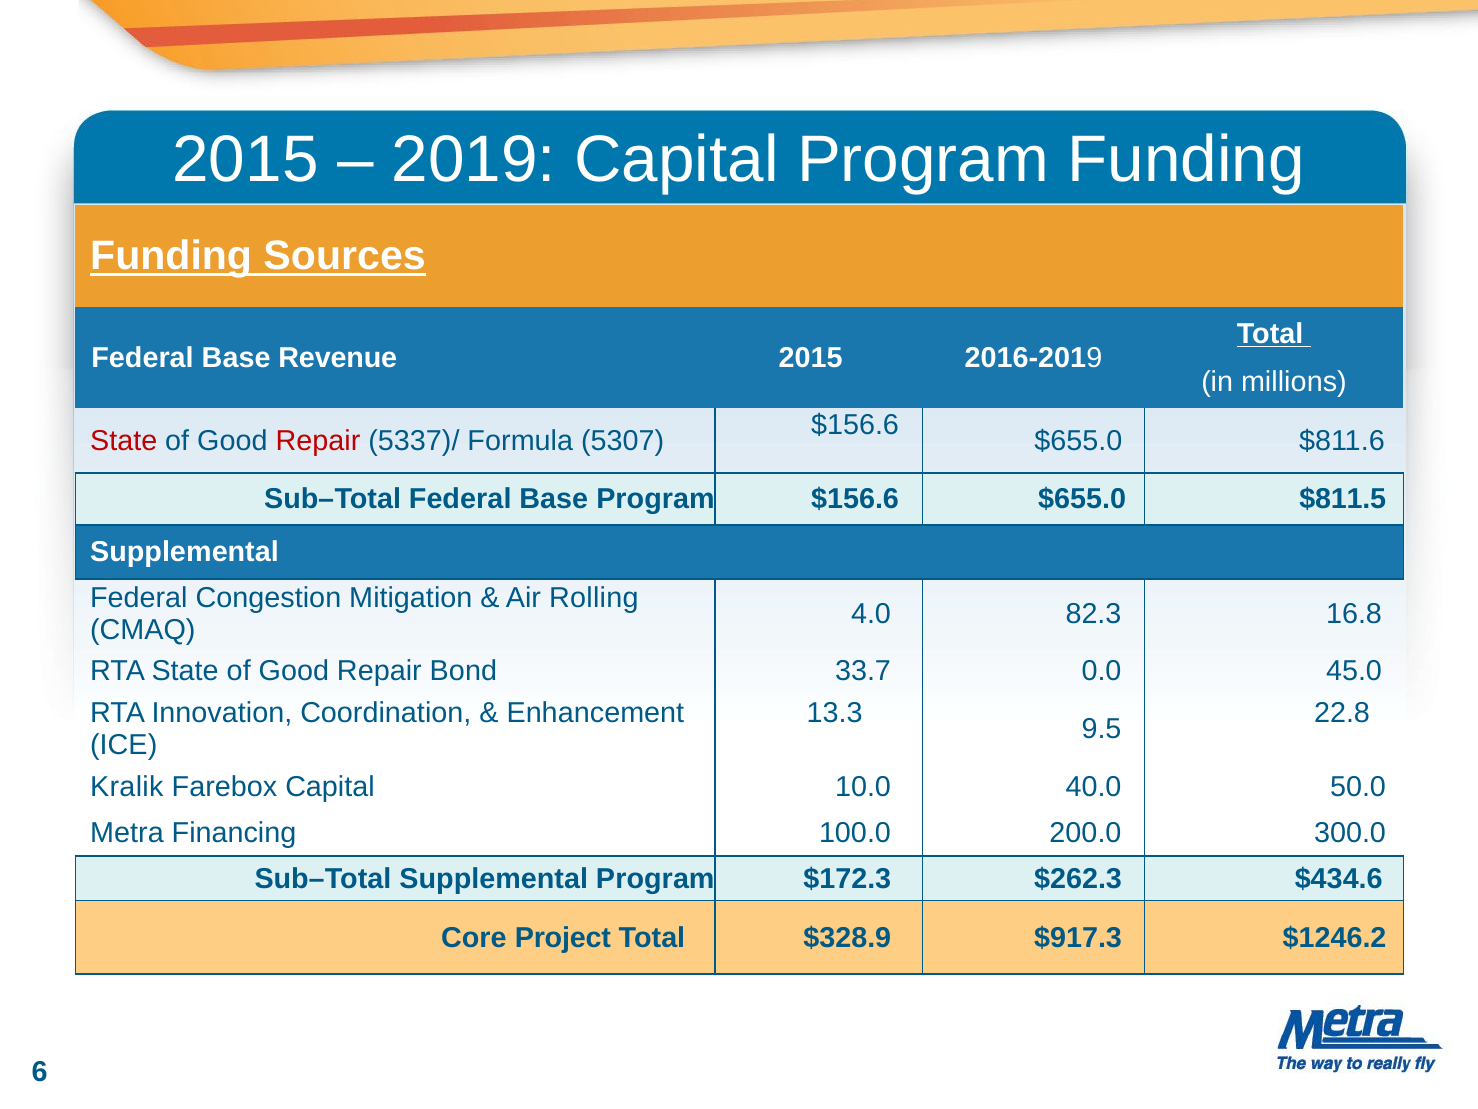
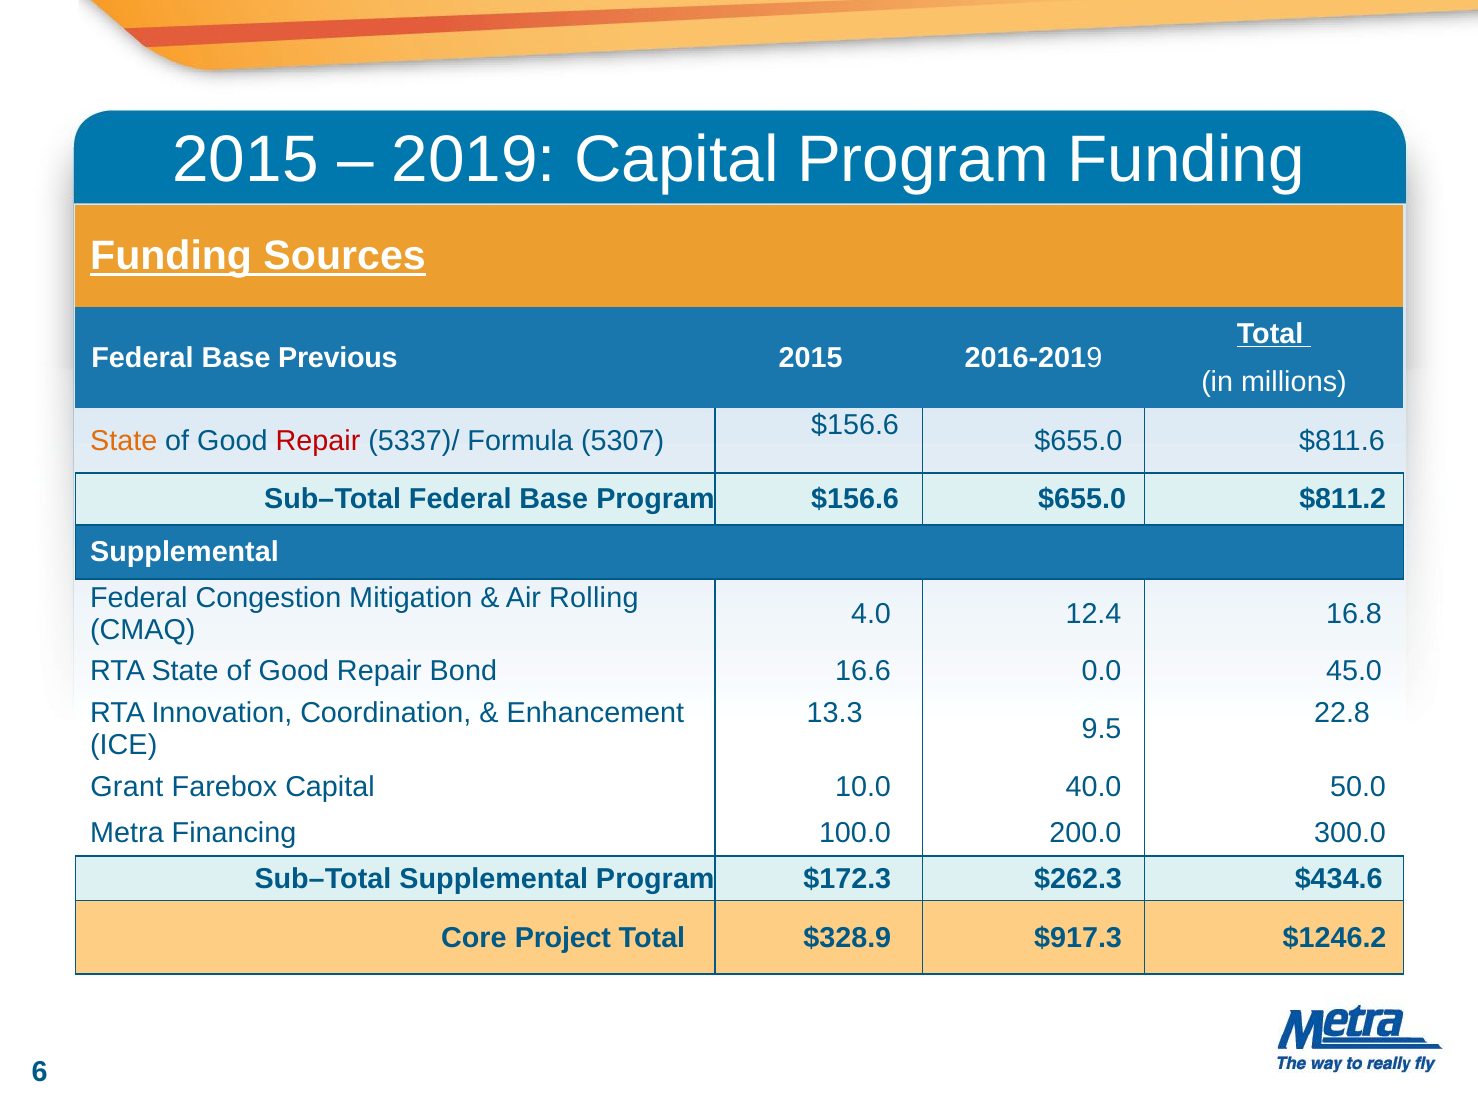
Revenue: Revenue -> Previous (338, 358)
State colour: red -> orange (124, 441)
$811.5: $811.5 -> $811.2 (1343, 499)
82.3: 82.3 -> 12.4 (1093, 613)
33.7: 33.7 -> 16.6 (863, 671)
Kralik: Kralik -> Grant (127, 787)
